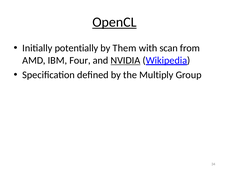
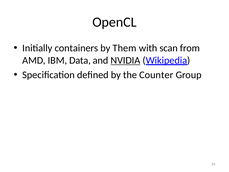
OpenCL underline: present -> none (114, 22)
potentially: potentially -> containers (76, 48)
Four: Four -> Data (80, 60)
Multiply: Multiply -> Counter (156, 75)
